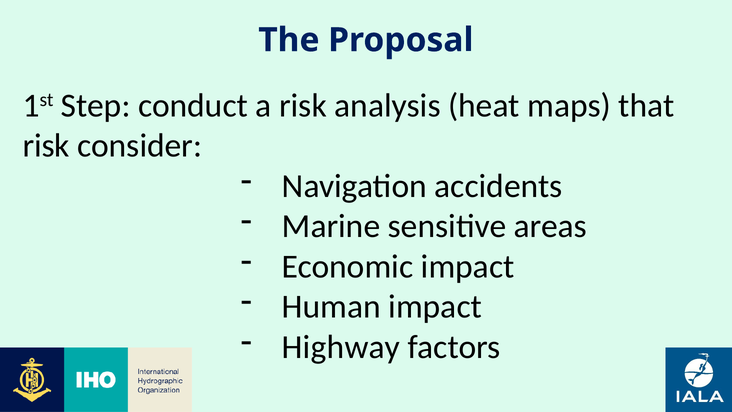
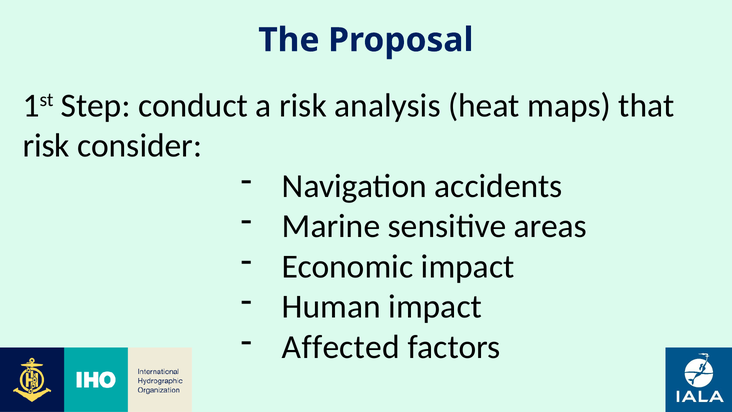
Highway: Highway -> Affected (341, 347)
